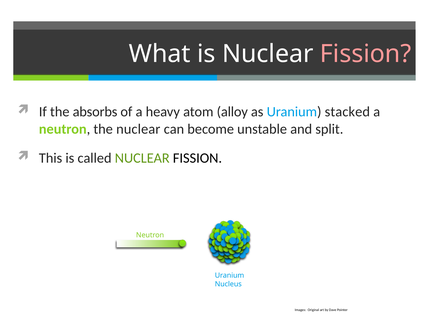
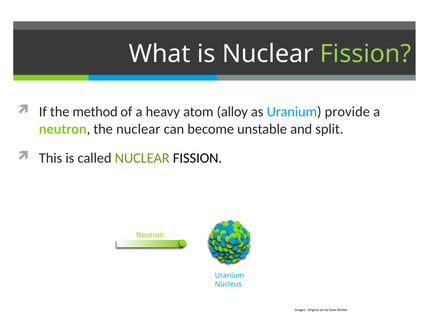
Fission colour: pink -> light green (366, 54)
absorbs: absorbs -> method (95, 112)
stacked: stacked -> provide (347, 112)
